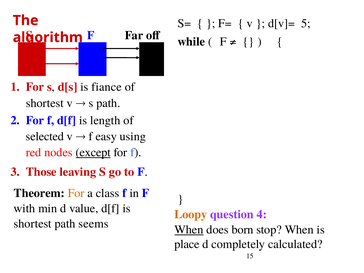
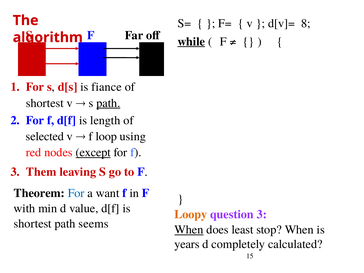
5: 5 -> 8 (306, 23)
while underline: none -> present (191, 41)
path underline: none -> present (108, 103)
easy: easy -> loop (106, 136)
Those: Those -> Them (41, 172)
For colour: orange -> blue (76, 193)
class: class -> want (108, 193)
question 4: 4 -> 3 (262, 214)
born: born -> least (243, 230)
place: place -> years (187, 244)
